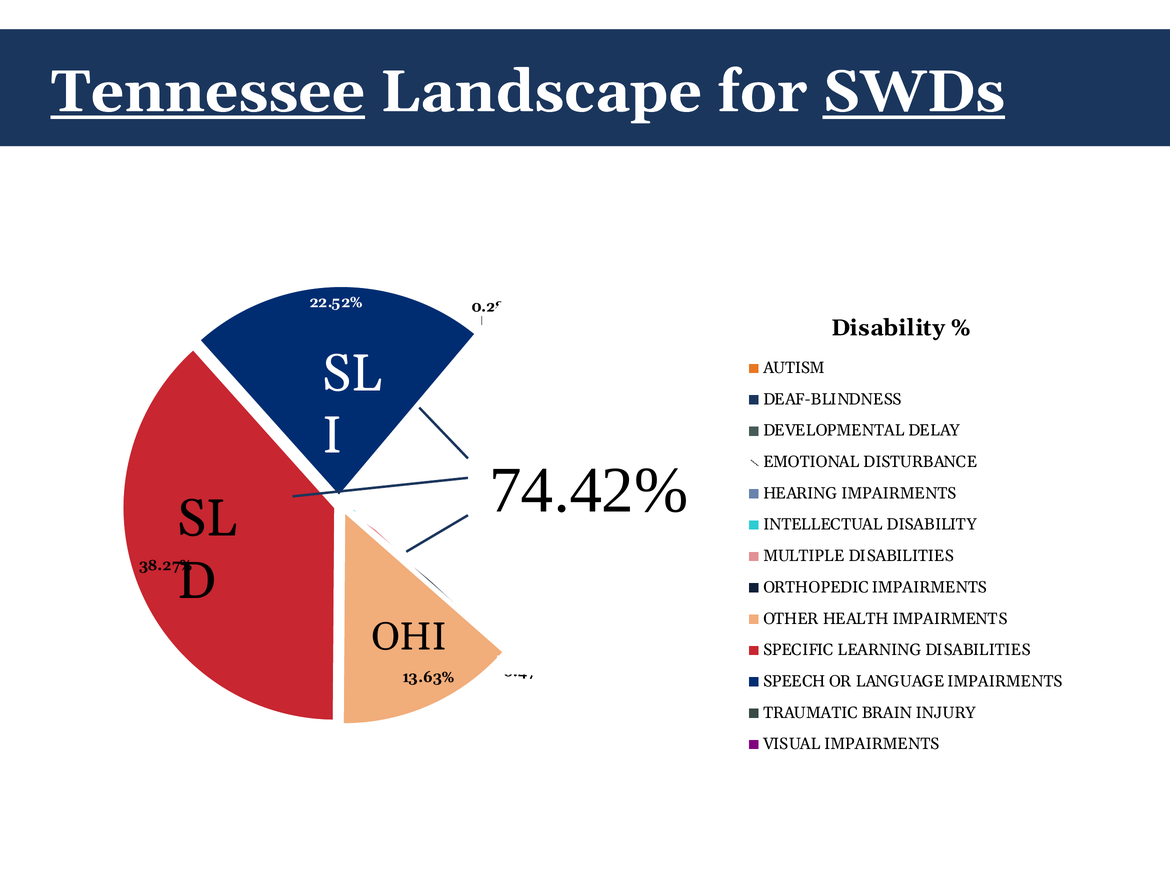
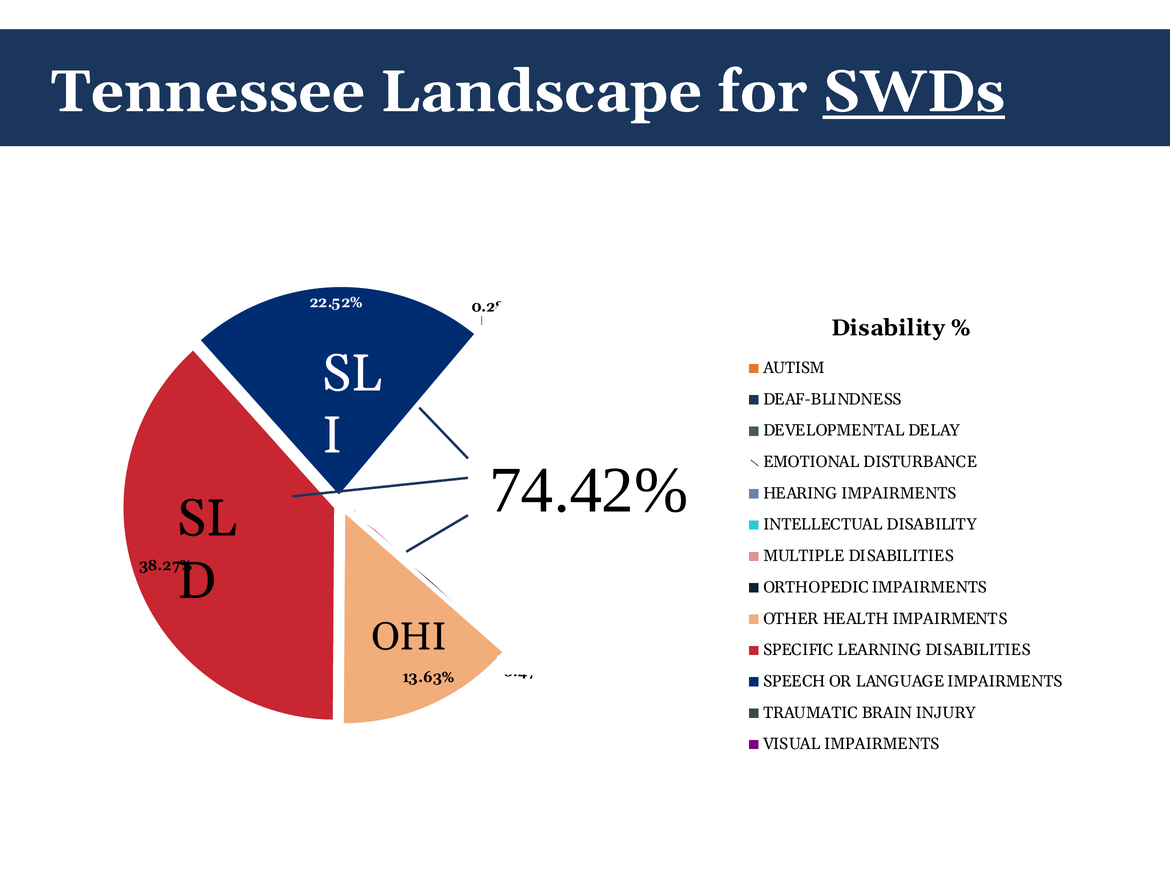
Tennessee underline: present -> none (208, 92)
